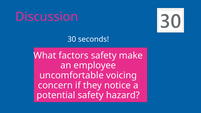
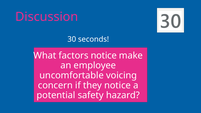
factors safety: safety -> notice (104, 56)
